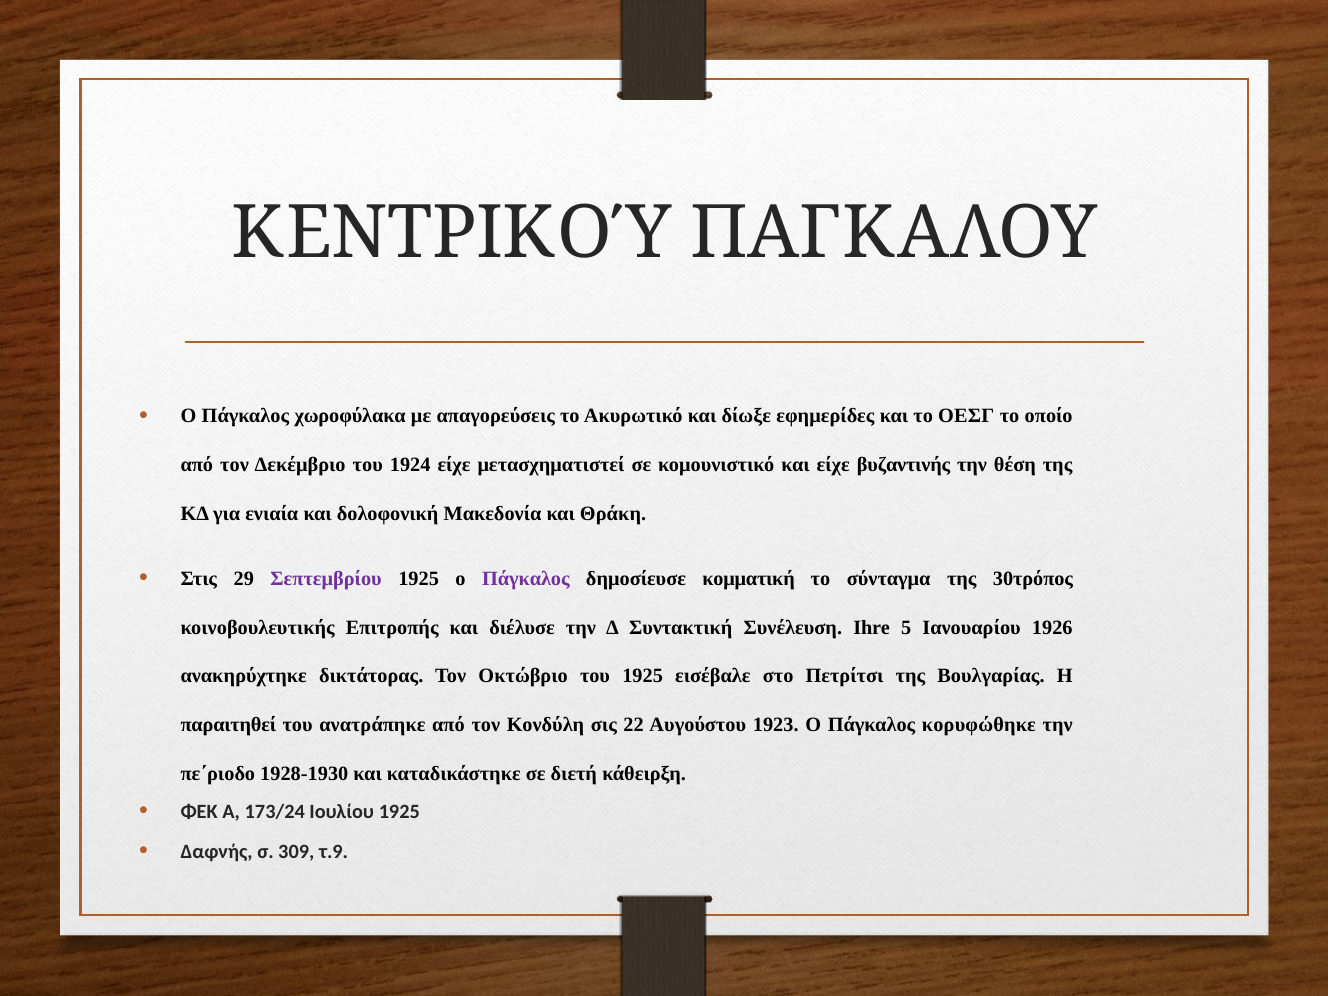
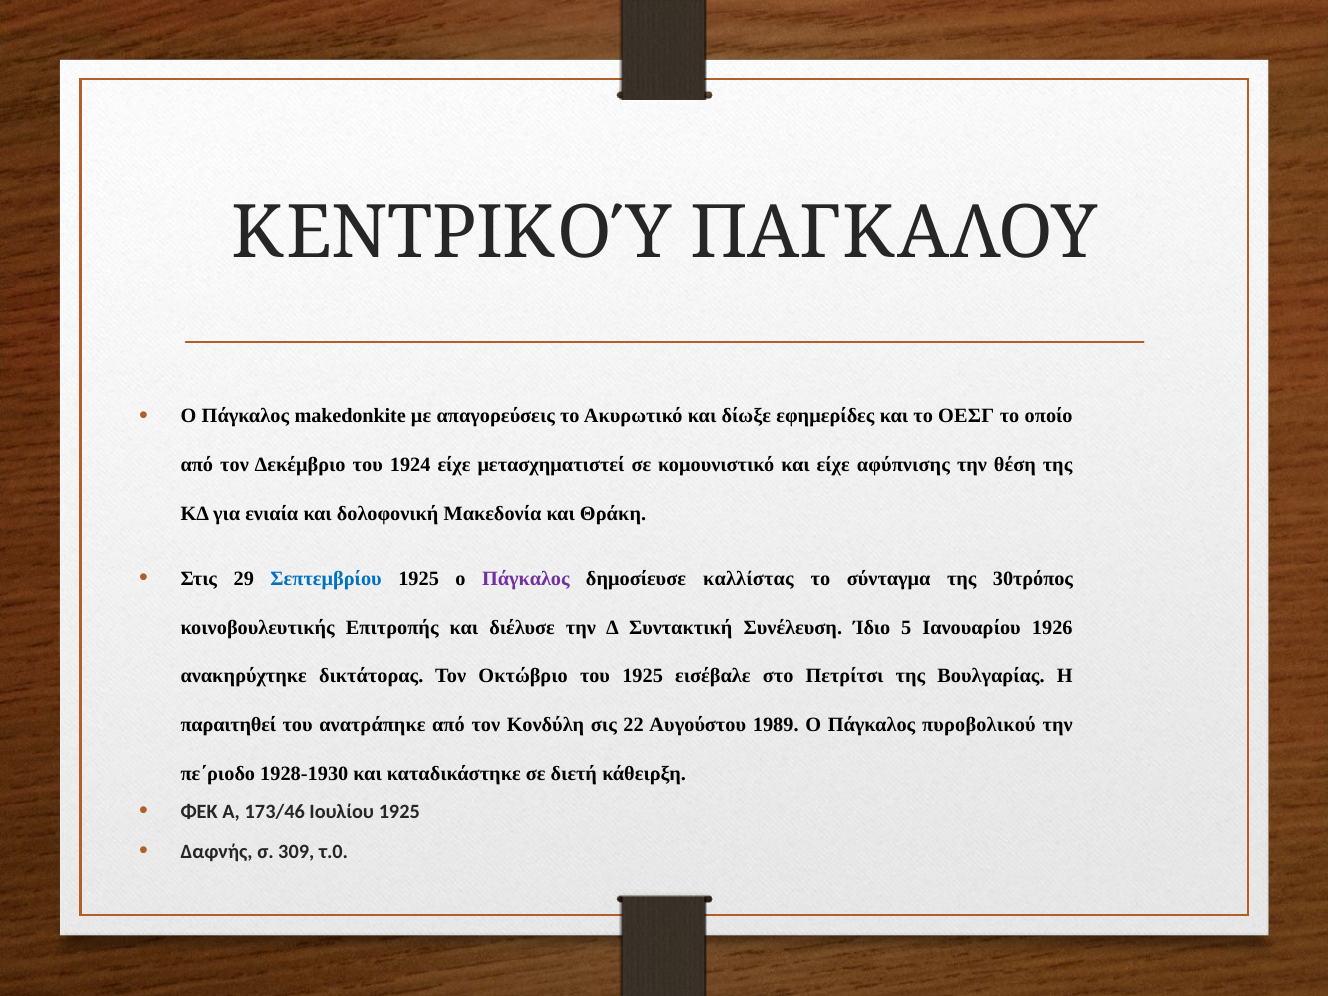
χωροφύλακα: χωροφύλακα -> makedonkite (350, 416)
βυζαντινής: βυζαντινής -> αφύπνισης (903, 465)
Σεπτεμβρίου colour: purple -> blue (326, 579)
κομματική: κομματική -> καλλίστας (748, 579)
Ihre: Ihre -> Ίδιο (872, 628)
1923: 1923 -> 1989 (776, 725)
κορυφώθηκε: κορυφώθηκε -> πυροβολικού (979, 725)
173/24: 173/24 -> 173/46 (275, 811)
τ.9: τ.9 -> τ.0 (334, 852)
